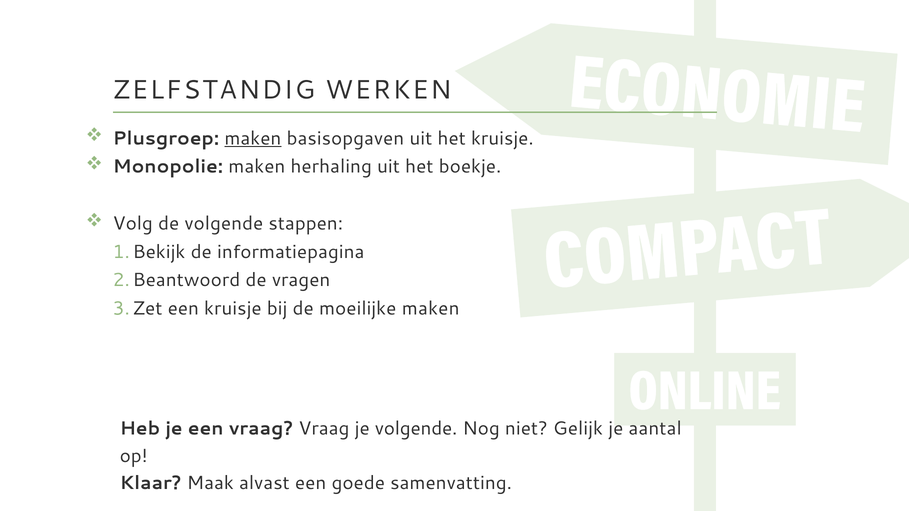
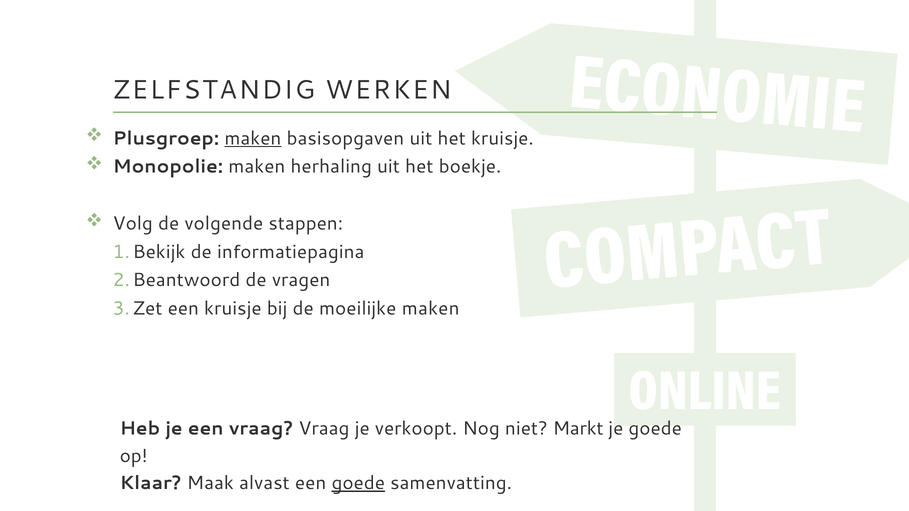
je volgende: volgende -> verkoopt (416, 429)
Gelijk: Gelijk -> Markt (578, 429)
je aantal: aantal -> goede (655, 429)
goede underline: none -> present (358, 483)
